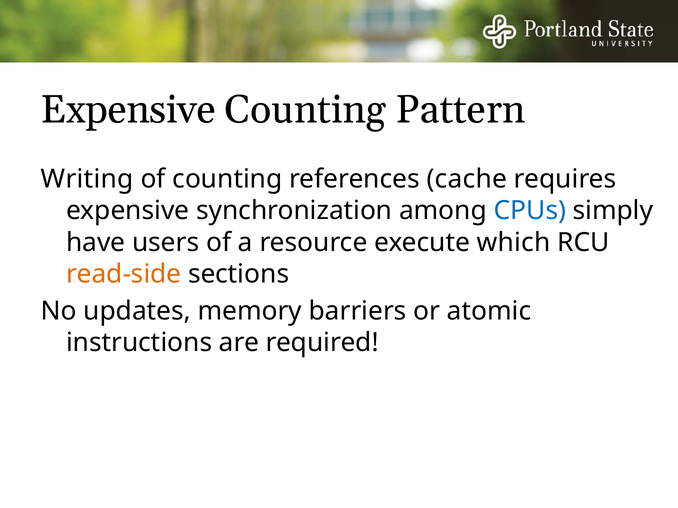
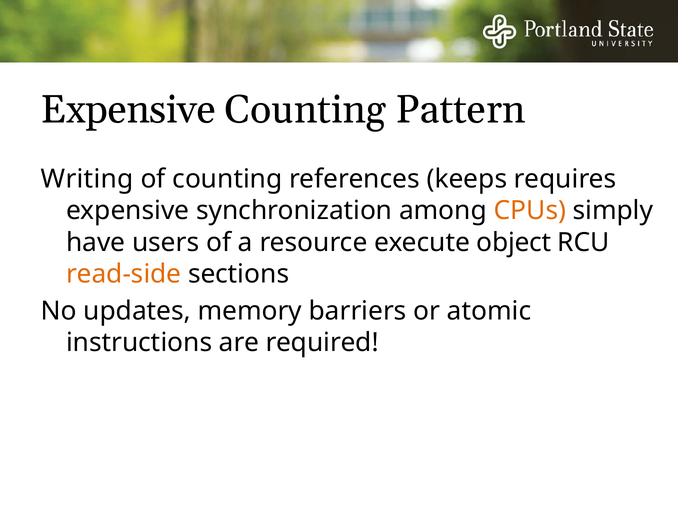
cache: cache -> keeps (467, 179)
CPUs colour: blue -> orange (530, 211)
which: which -> object (514, 243)
